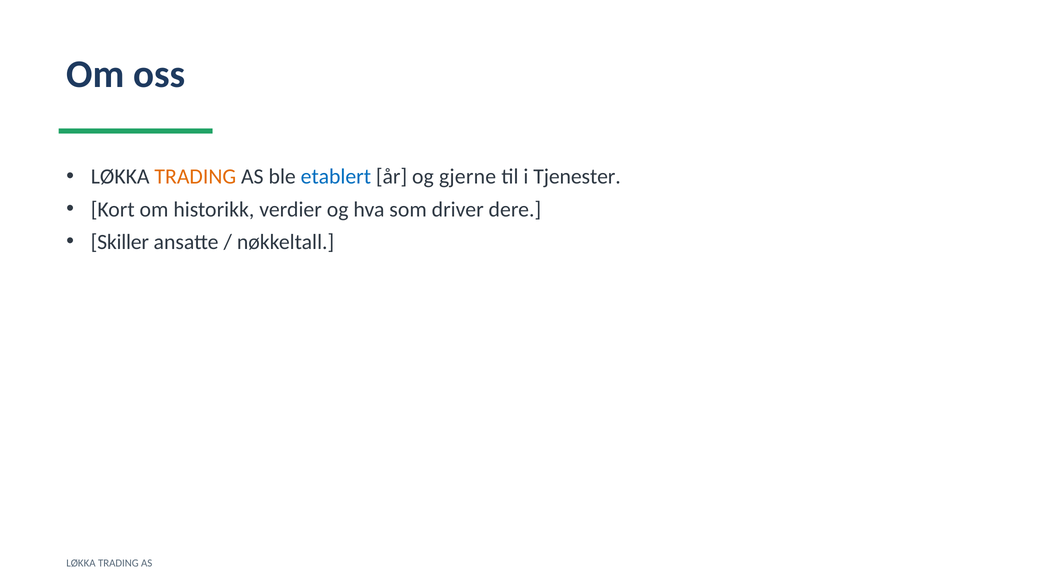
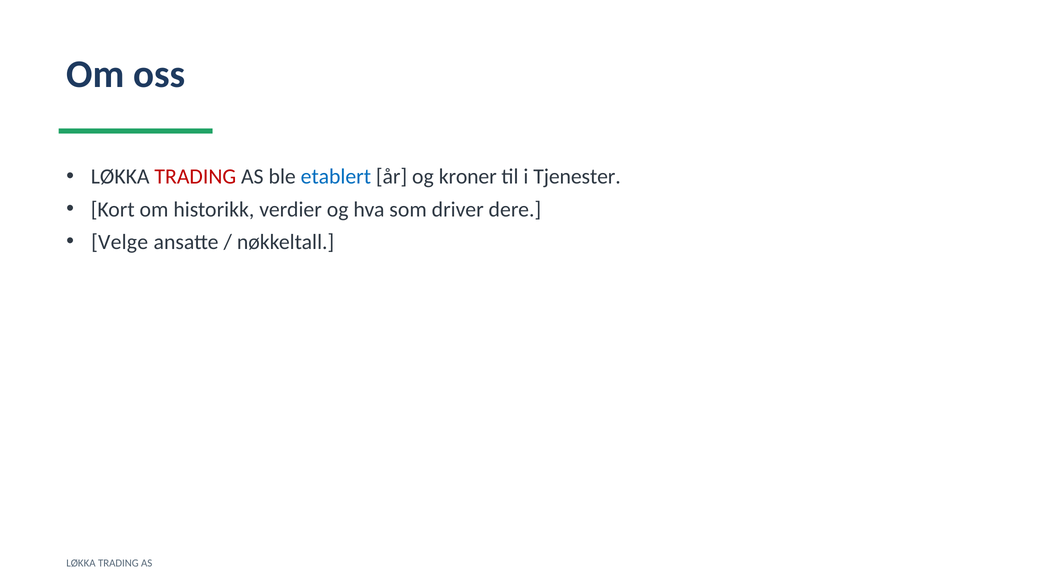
TRADING colour: orange -> red (195, 177)
gjerne: gjerne -> kroner (468, 177)
Skiller: Skiller -> Velge (120, 242)
